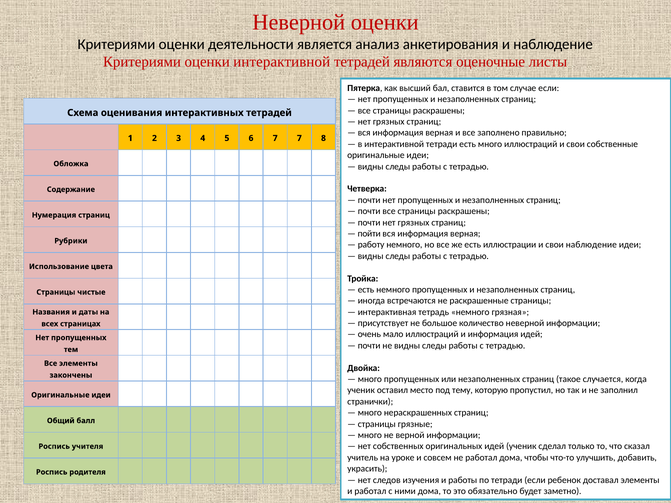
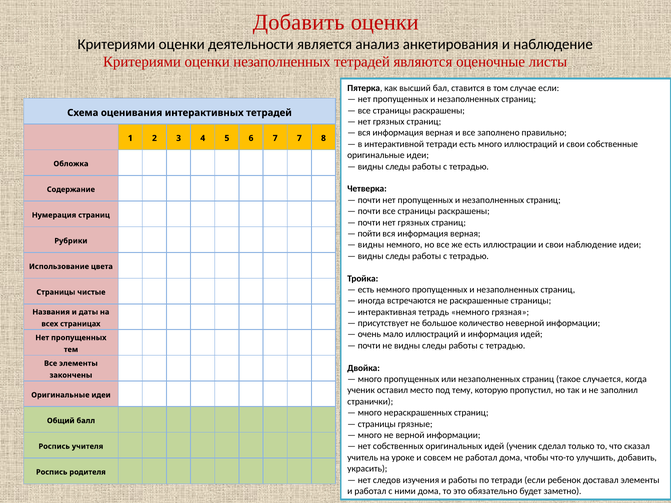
Неверной: Неверной -> Добавить (299, 22)
оценки интерактивной: интерактивной -> незаполненных (282, 62)
работу: работу -> видны (371, 245)
